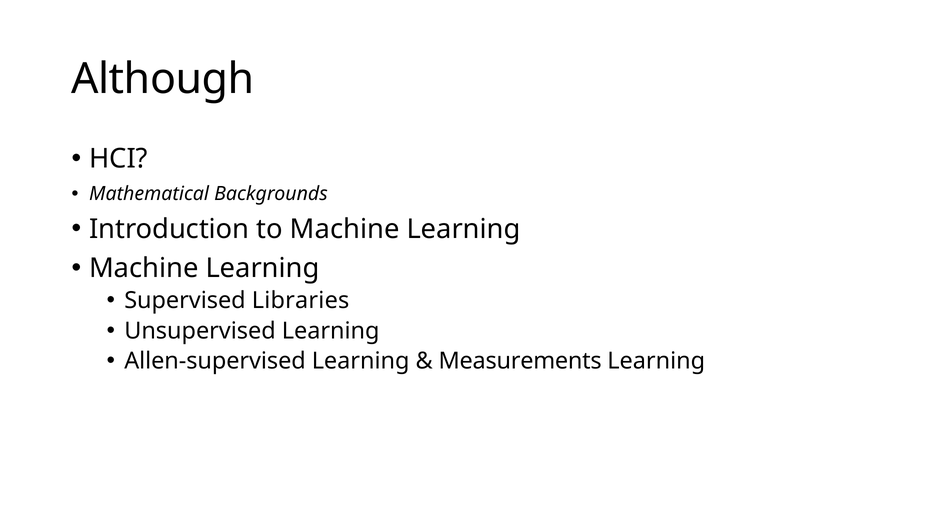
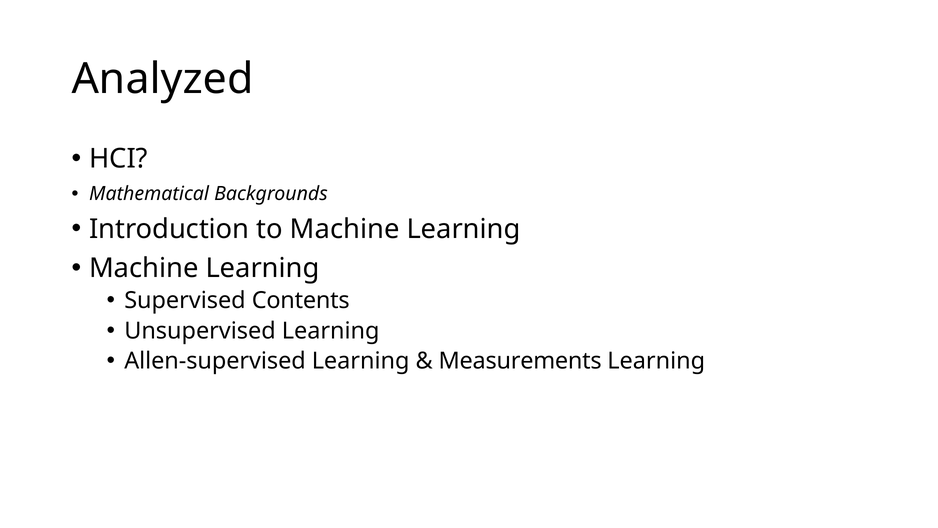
Although: Although -> Analyzed (163, 79)
Libraries: Libraries -> Contents (301, 300)
